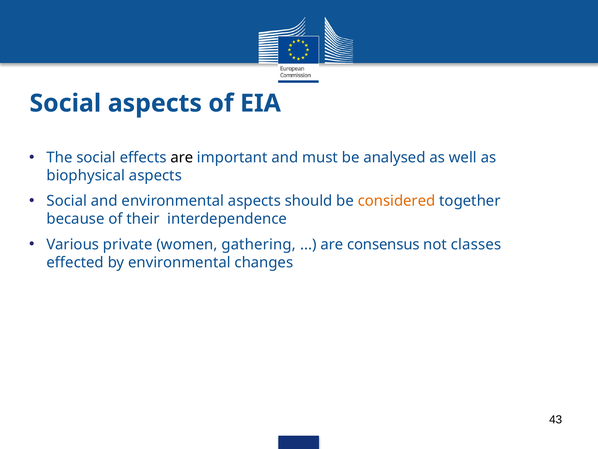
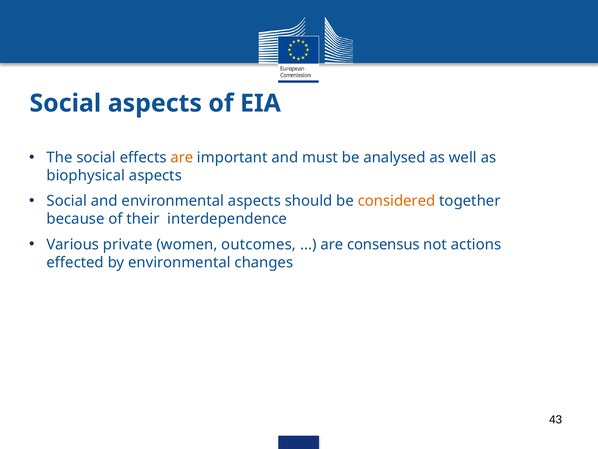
are colour: black -> orange (182, 157)
gathering: gathering -> outcomes (259, 244)
classes: classes -> actions (476, 244)
